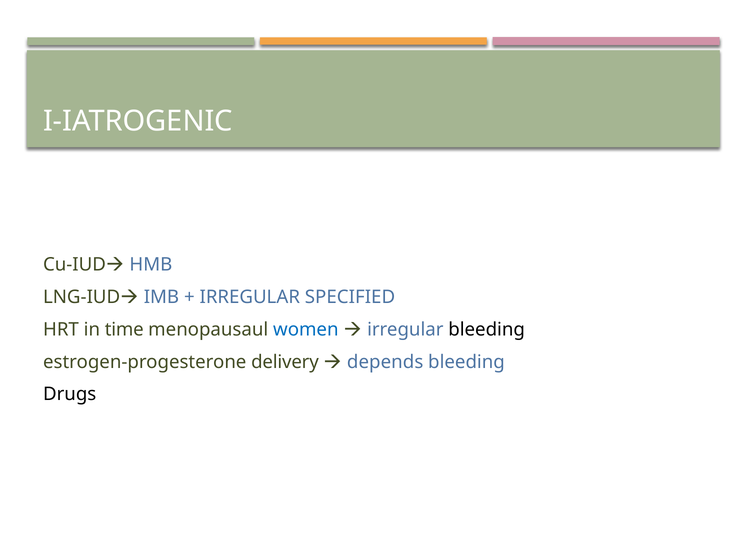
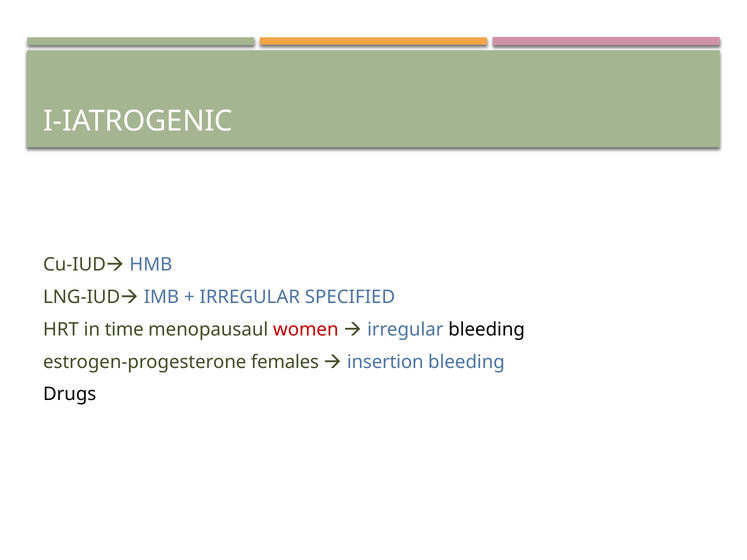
women colour: blue -> red (306, 330)
delivery: delivery -> females (285, 362)
depends: depends -> insertion (385, 362)
